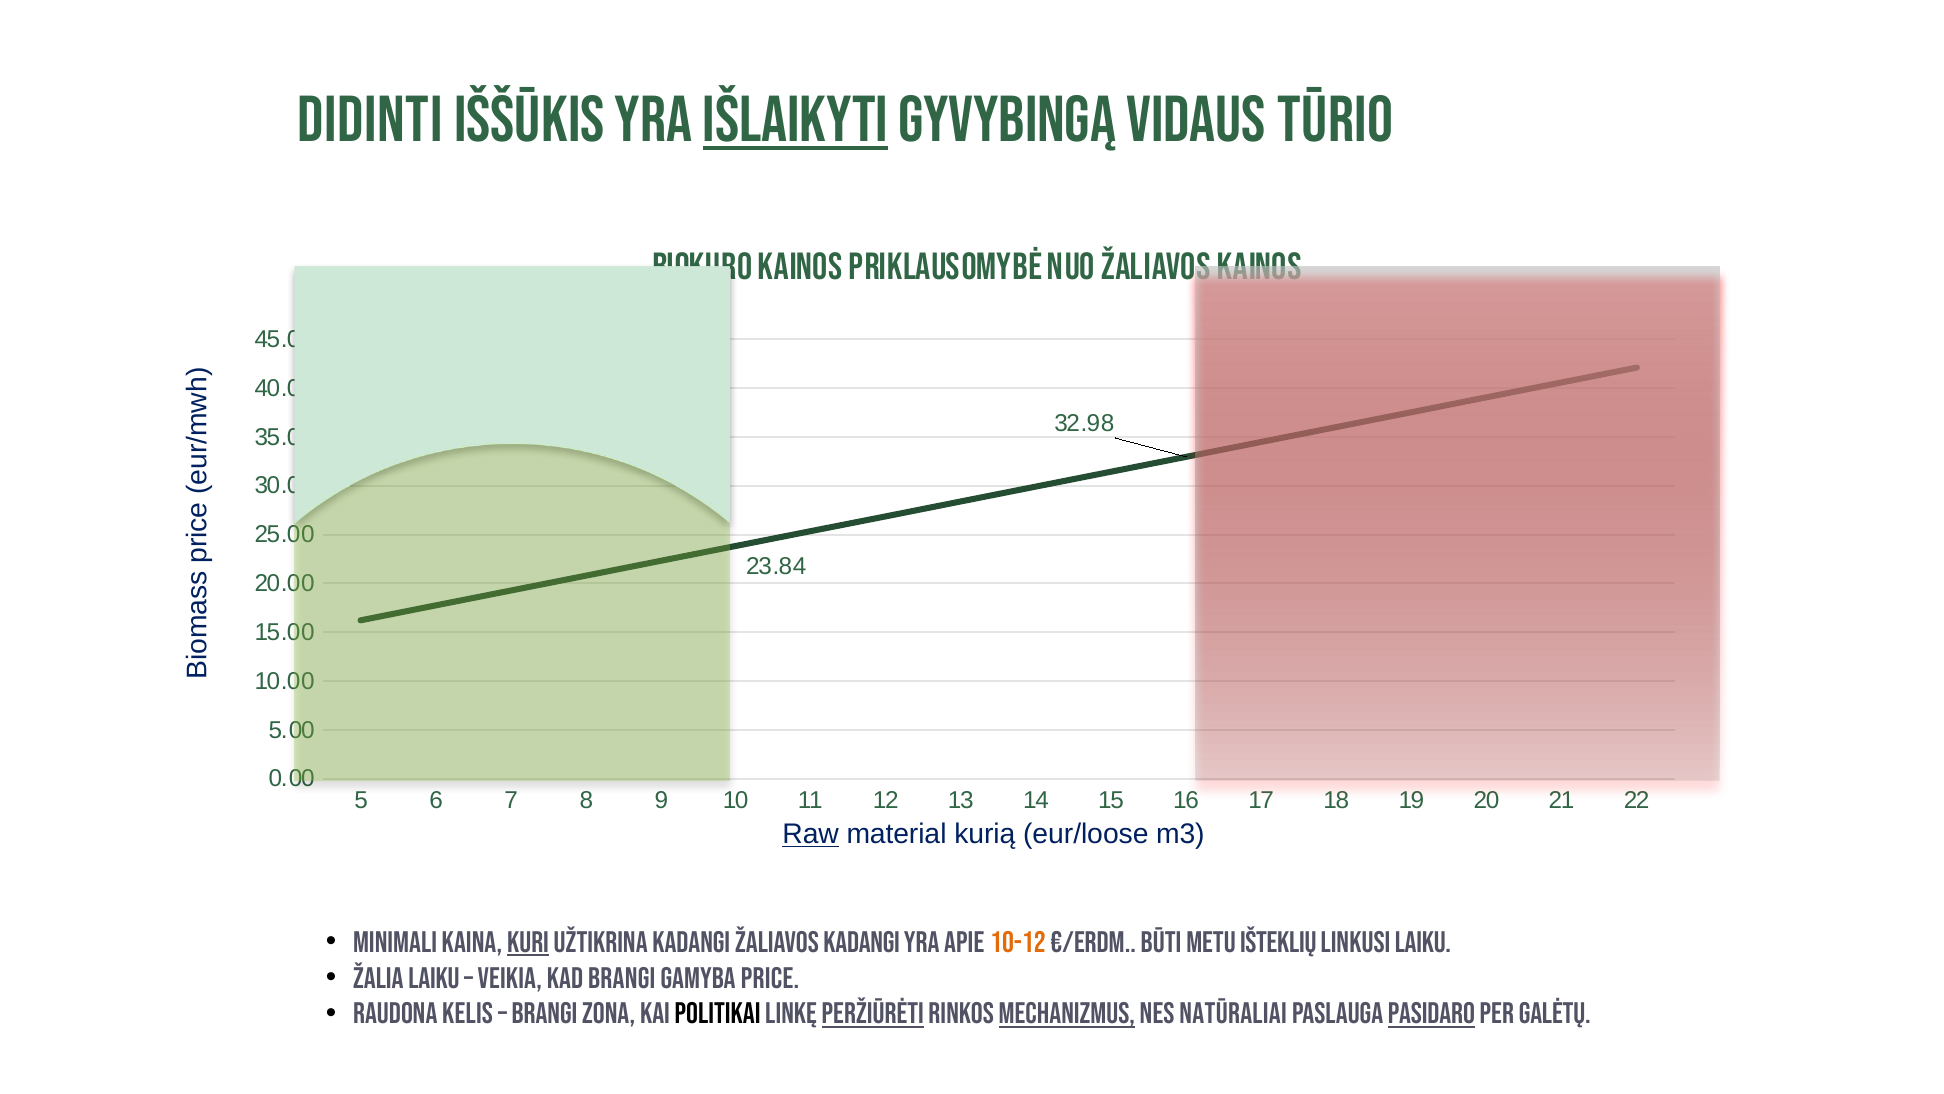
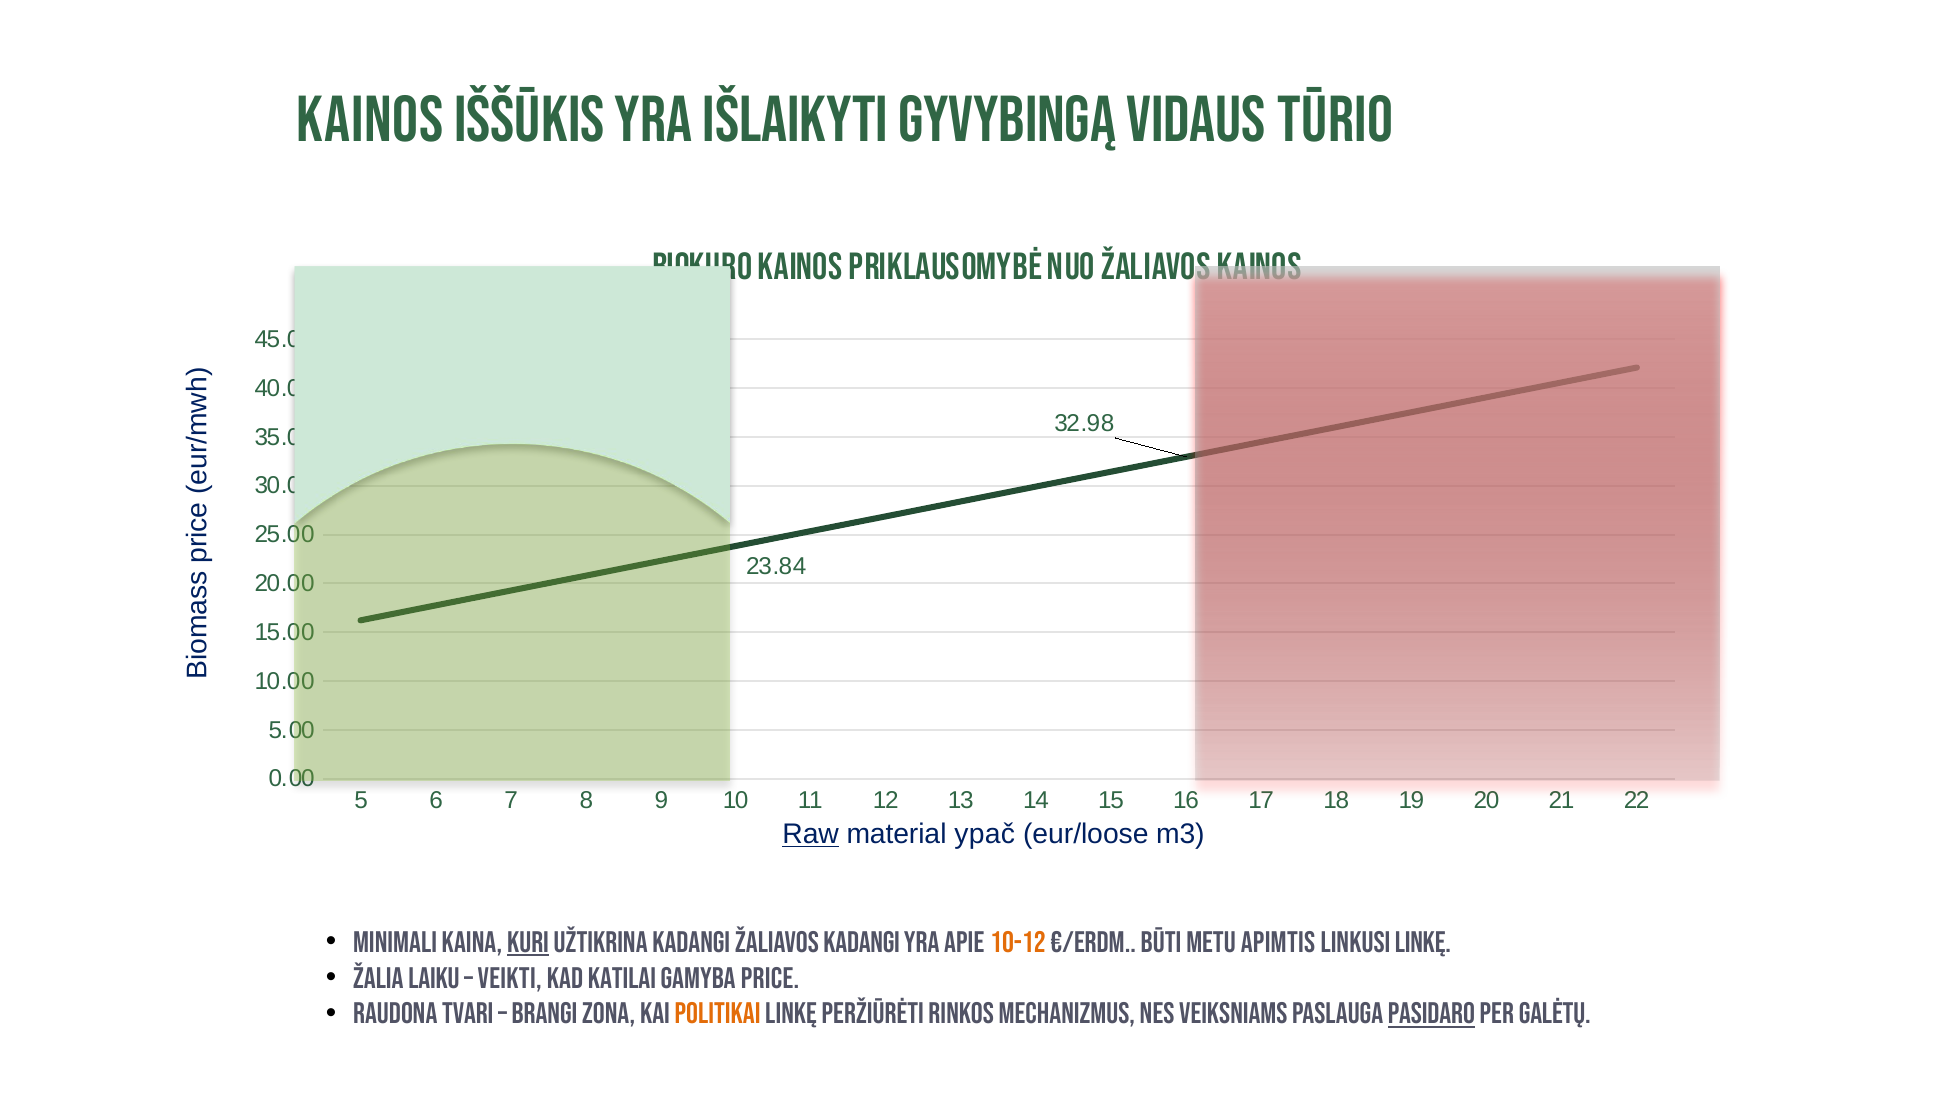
Didinti: Didinti -> Kainos (370, 120)
išlaikyti underline: present -> none (796, 120)
kurią: kurią -> ypač (985, 834)
išteklių: išteklių -> apimtis (1278, 942)
linkusi laiku: laiku -> linkę (1423, 942)
veikia: veikia -> veikti (510, 978)
kad brangi: brangi -> katilai (622, 978)
kelis: kelis -> tvari (468, 1013)
politikai colour: black -> orange (718, 1013)
peržiūrėti underline: present -> none (873, 1013)
mechanizmus underline: present -> none (1067, 1013)
natūraliai: natūraliai -> veiksniams (1233, 1013)
